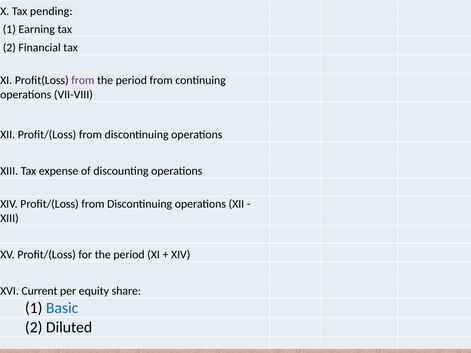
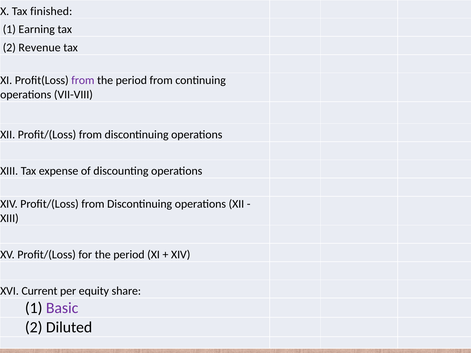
pending: pending -> finished (51, 11)
Financial: Financial -> Revenue (40, 48)
Basic colour: blue -> purple (62, 308)
